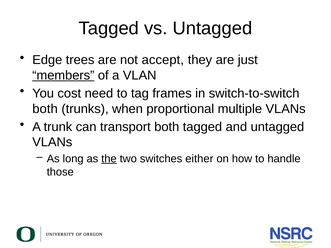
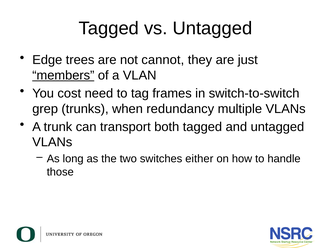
accept: accept -> cannot (163, 60)
both: both -> grep (45, 109)
proportional: proportional -> redundancy (180, 109)
the underline: present -> none (109, 159)
